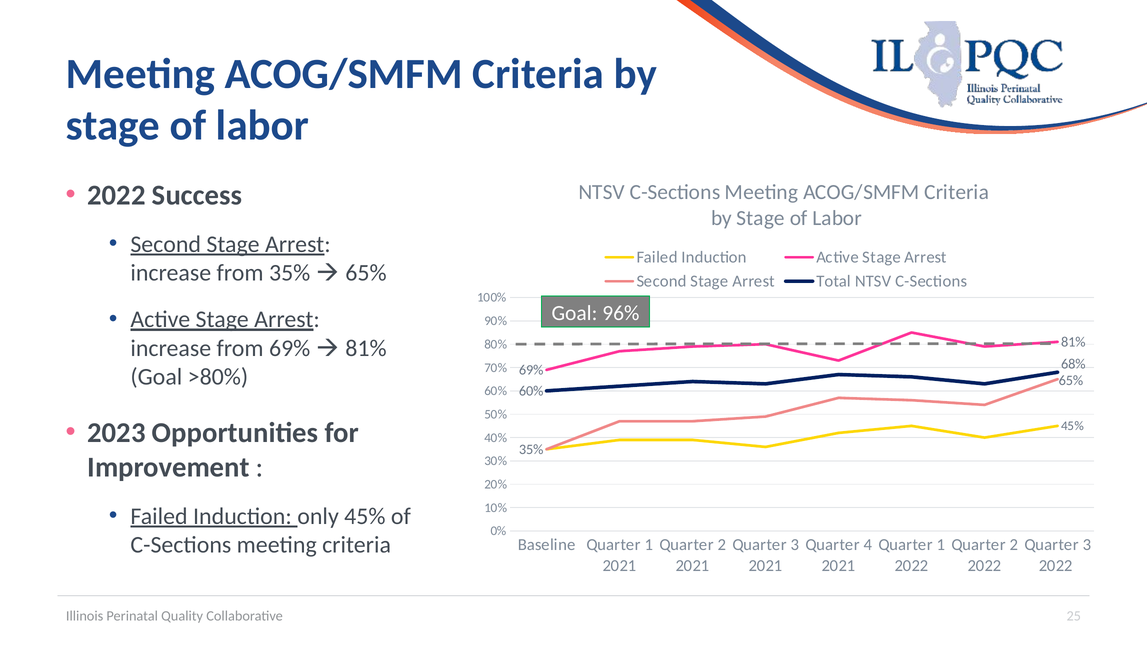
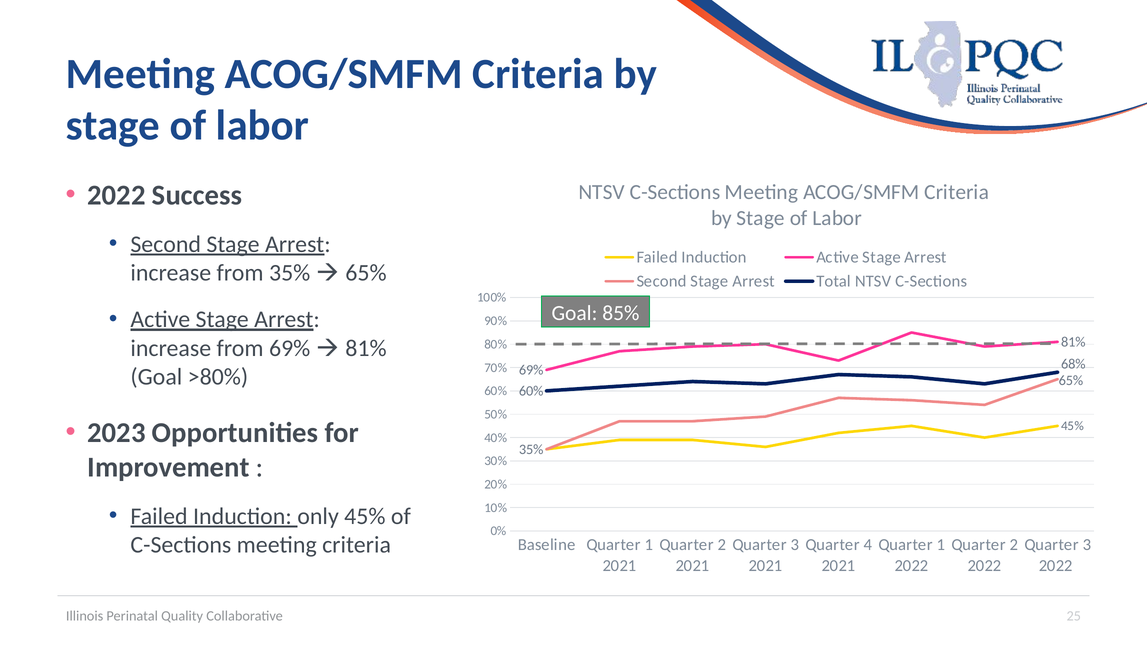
96%: 96% -> 85% (621, 313)
